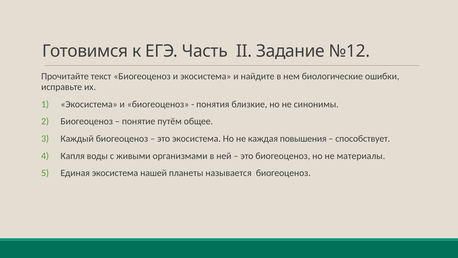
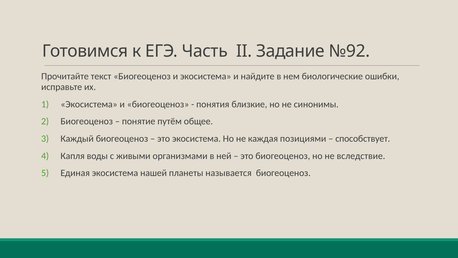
№12: №12 -> №92 (349, 51)
повышения: повышения -> позициями (303, 138)
материалы: материалы -> вследствие (361, 156)
